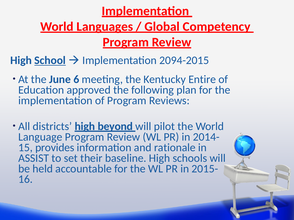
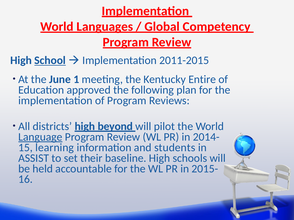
2094-2015: 2094-2015 -> 2011-2015 (184, 61)
6: 6 -> 1 (76, 80)
Language underline: none -> present (40, 137)
provides: provides -> learning (55, 148)
rationale: rationale -> students (175, 148)
